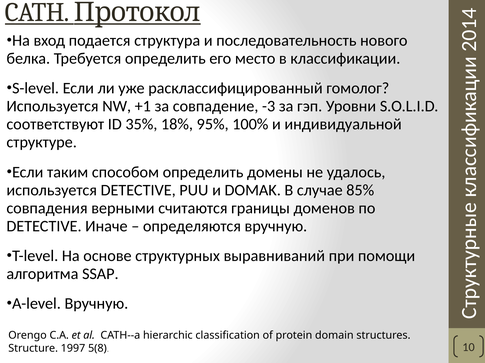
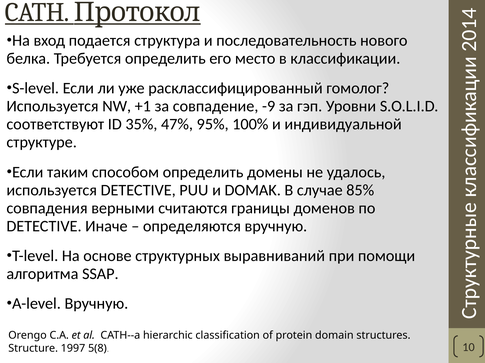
-3: -3 -> -9 (269, 106)
18%: 18% -> 47% (177, 125)
